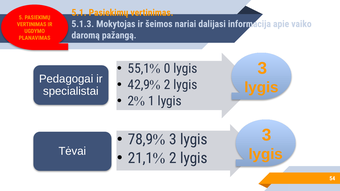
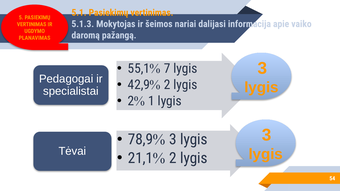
0: 0 -> 7 (167, 69)
